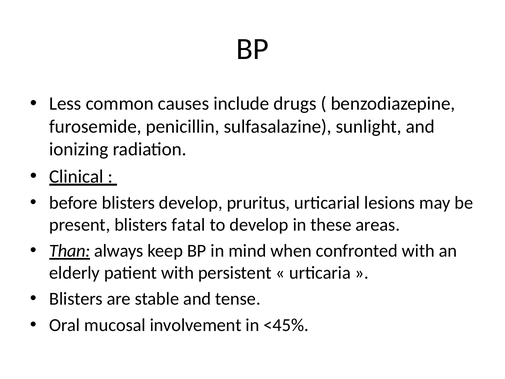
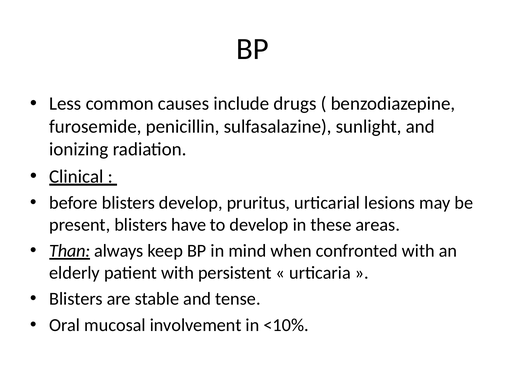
fatal: fatal -> have (189, 225)
<45%: <45% -> <10% (286, 325)
